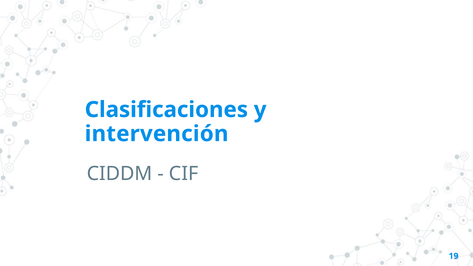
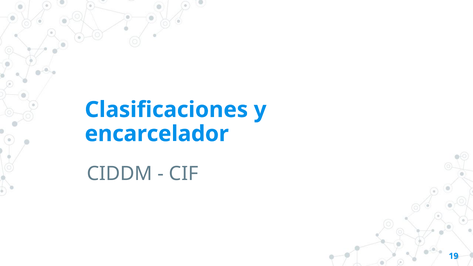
intervención: intervención -> encarcelador (157, 134)
